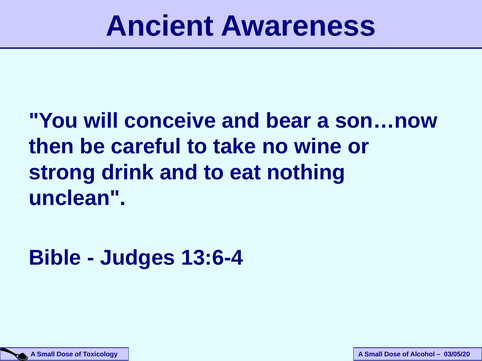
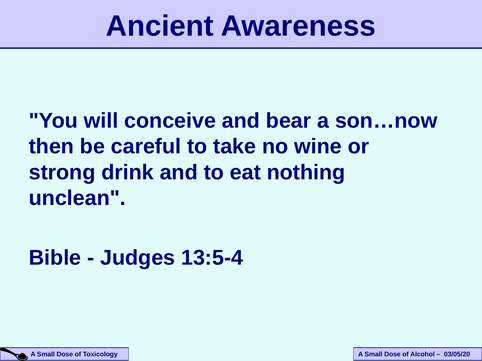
13:6-4: 13:6-4 -> 13:5-4 (212, 258)
